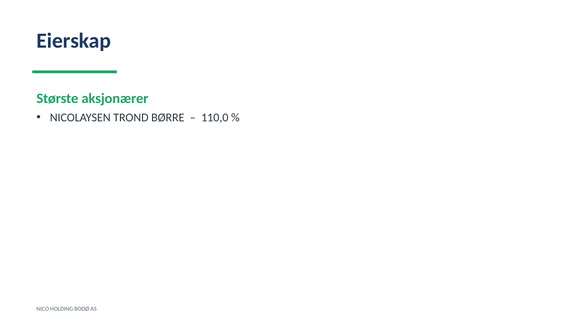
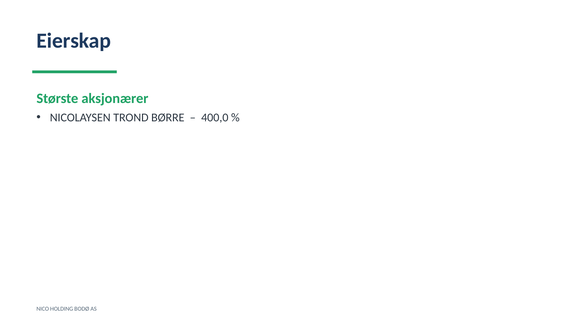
110,0: 110,0 -> 400,0 (215, 118)
